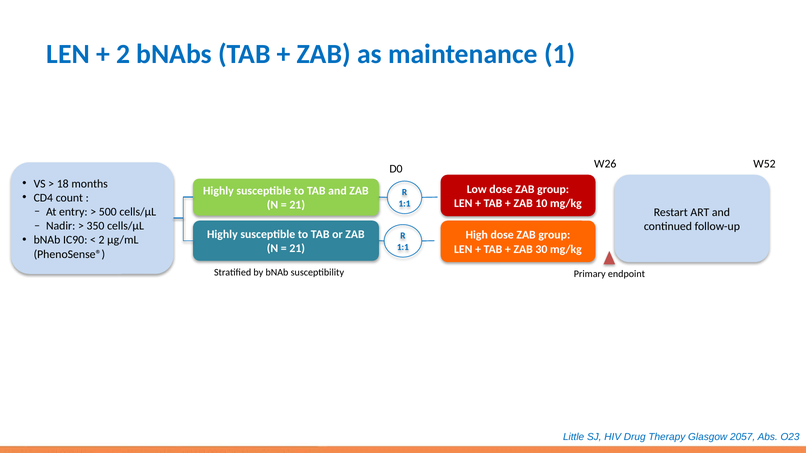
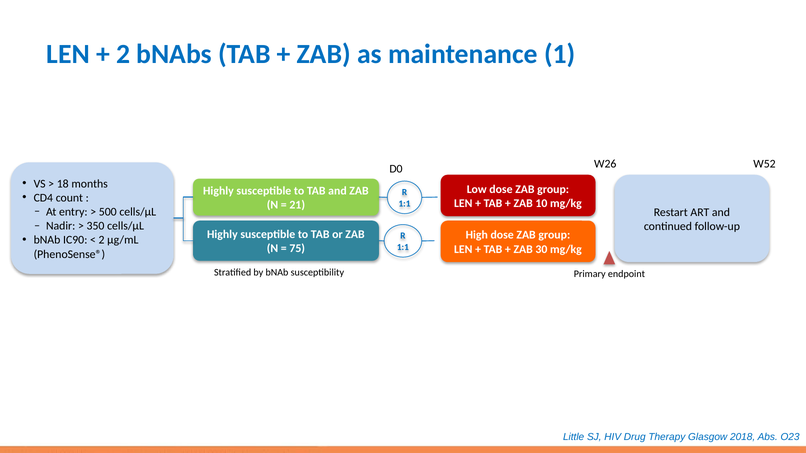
21: 21 -> 75 (297, 249)
2057: 2057 -> 2018 (743, 437)
